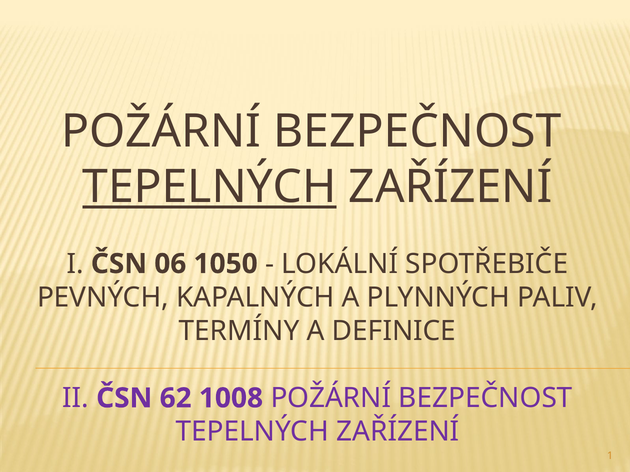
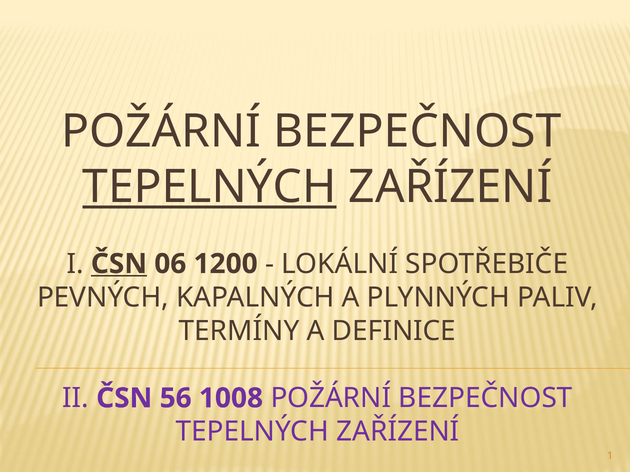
ČSN underline: none -> present (119, 264)
1050: 1050 -> 1200 (226, 264)
62: 62 -> 56 (176, 399)
